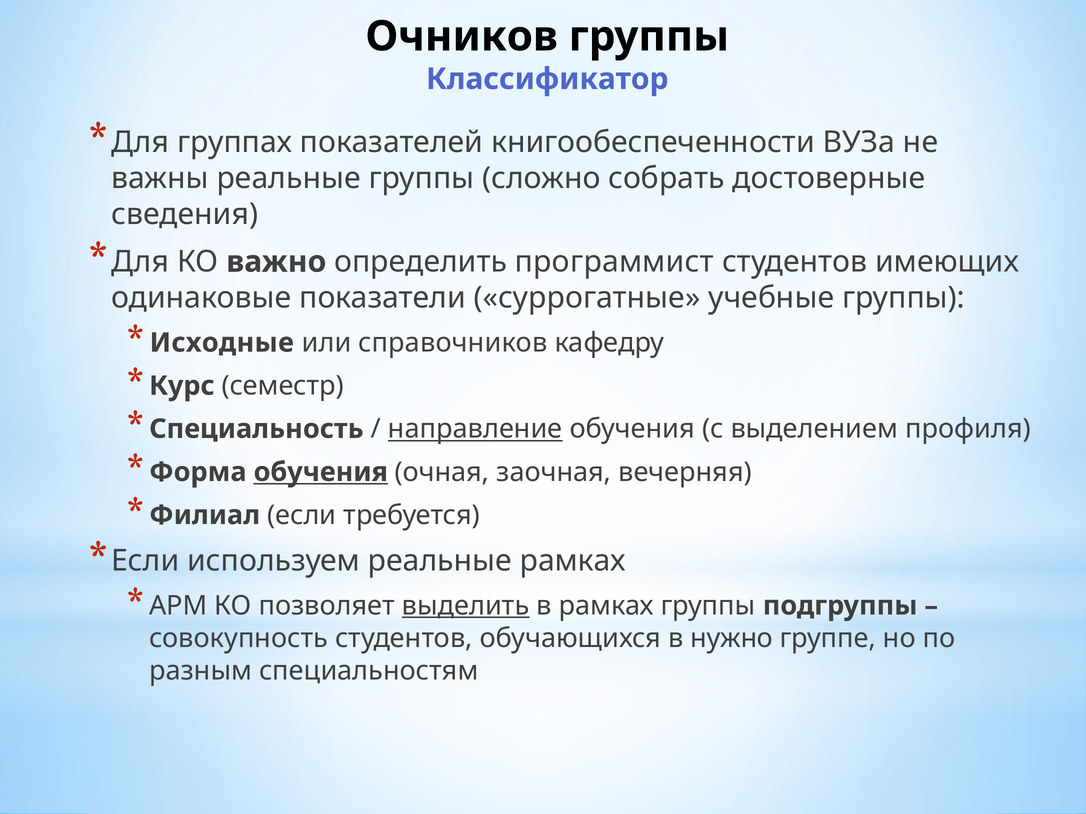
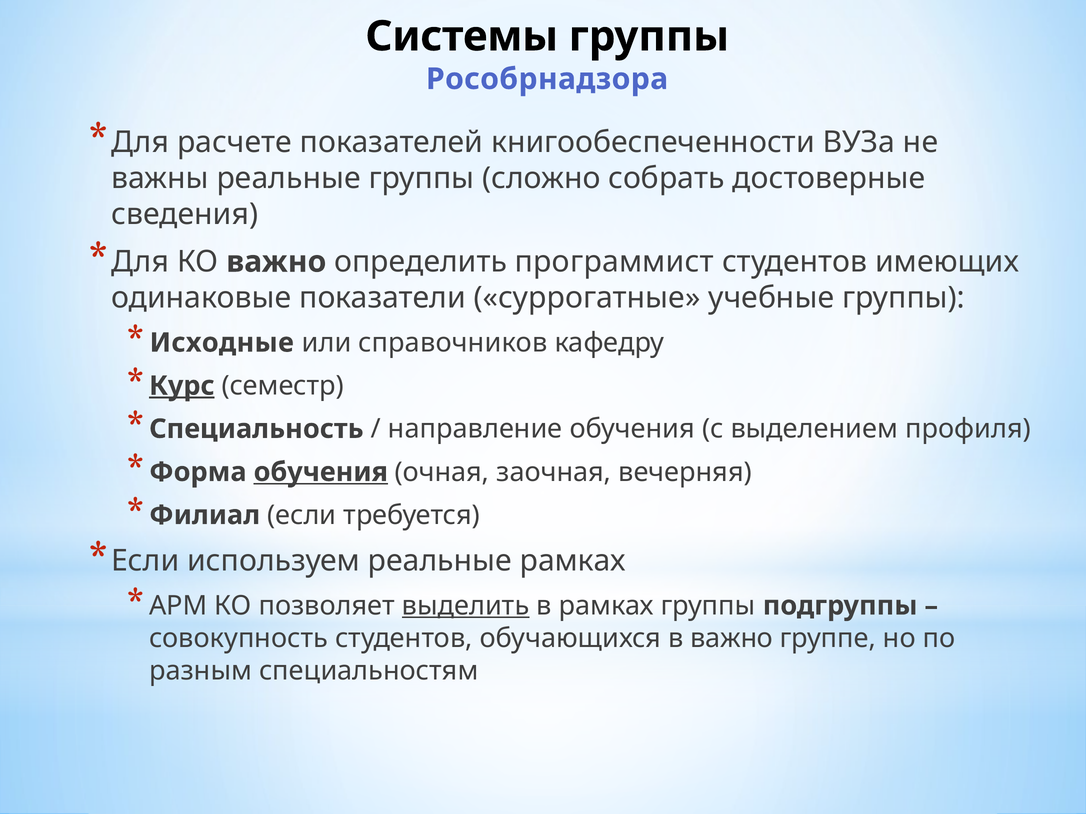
Очников: Очников -> Системы (462, 36)
Классификатор: Классификатор -> Рособрнадзора (547, 79)
группах: группах -> расчете (235, 142)
Курс underline: none -> present (182, 386)
направление underline: present -> none (475, 429)
в нужно: нужно -> важно (732, 639)
